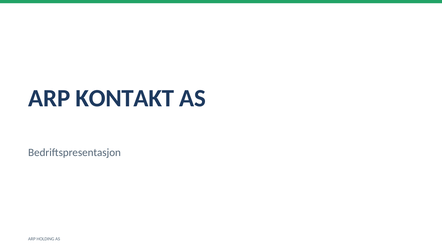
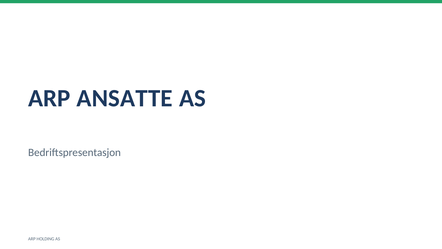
KONTAKT: KONTAKT -> ANSATTE (125, 98)
